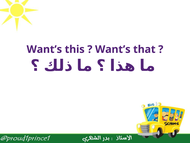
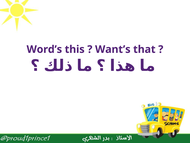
Want’s: Want’s -> Word’s (44, 49)
